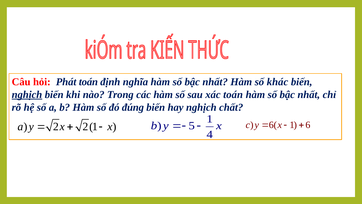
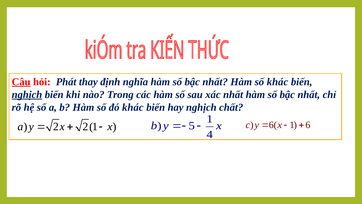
Câu underline: none -> present (21, 82)
Phát toán: toán -> thay (88, 82)
xác toán: toán -> nhất (233, 94)
đó đúng: đúng -> khác (133, 107)
